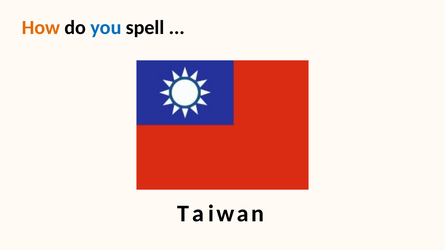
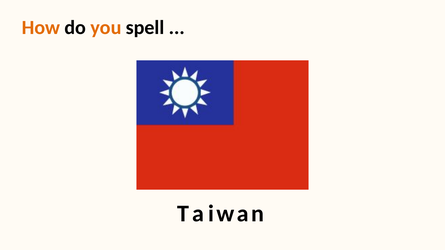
you colour: blue -> orange (106, 27)
